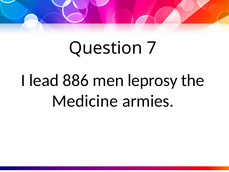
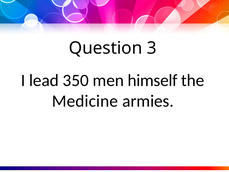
7: 7 -> 3 (152, 48)
886: 886 -> 350 (76, 80)
leprosy: leprosy -> himself (153, 80)
